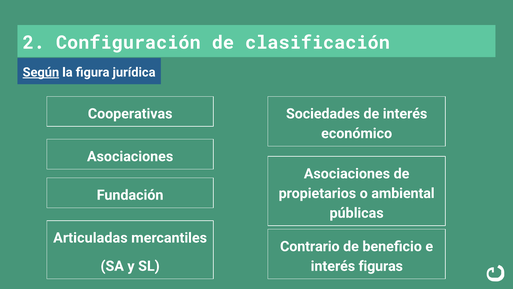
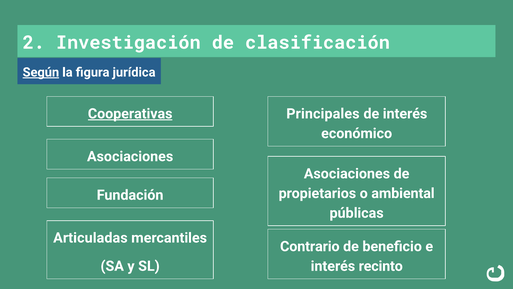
Configuración: Configuración -> Investigación (128, 43)
Cooperativas underline: none -> present (130, 114)
Sociedades: Sociedades -> Principales (323, 114)
figuras: figuras -> recinto (381, 266)
